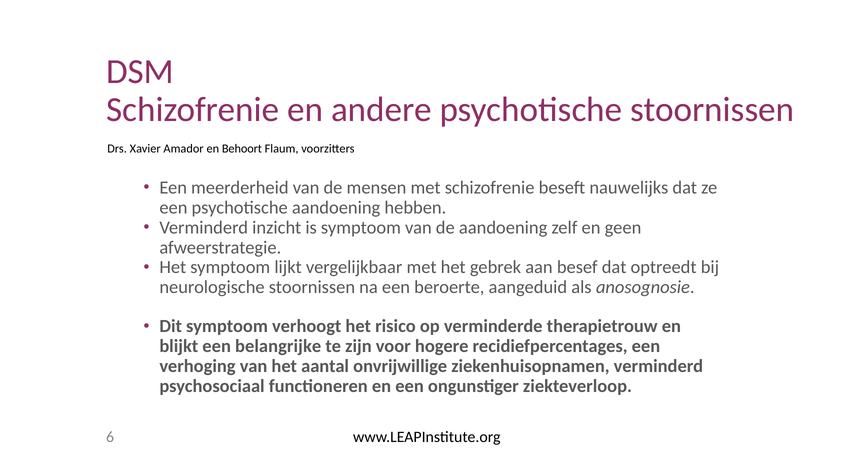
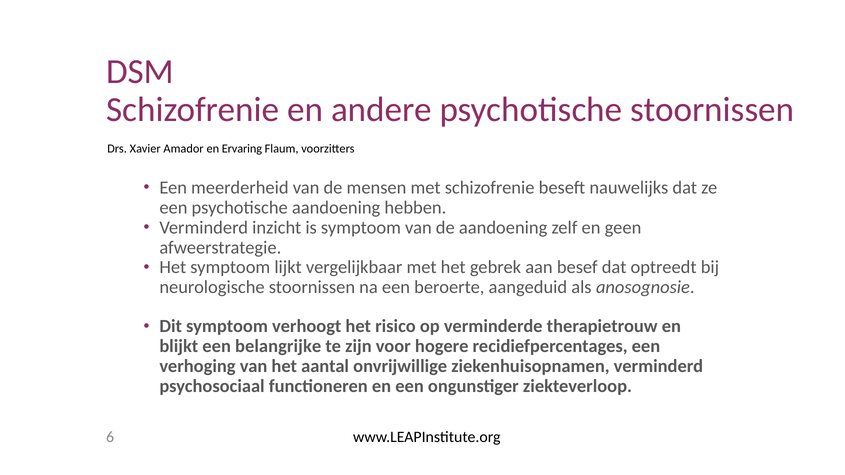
Behoort: Behoort -> Ervaring (242, 149)
